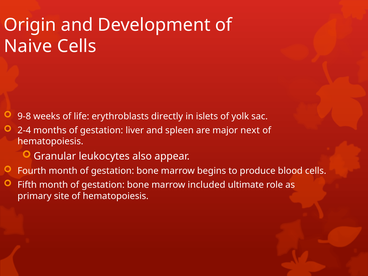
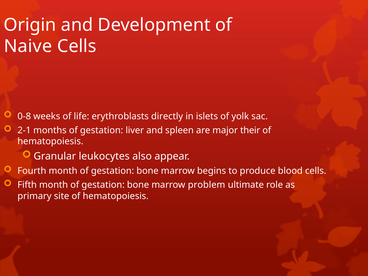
9-8: 9-8 -> 0-8 (24, 116)
2-4: 2-4 -> 2-1 (24, 130)
next: next -> their (250, 130)
included: included -> problem (207, 185)
